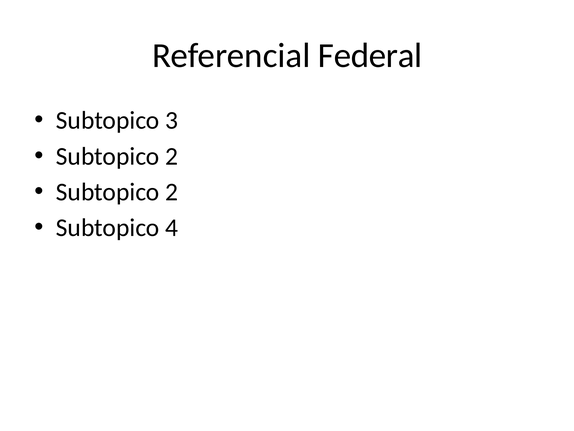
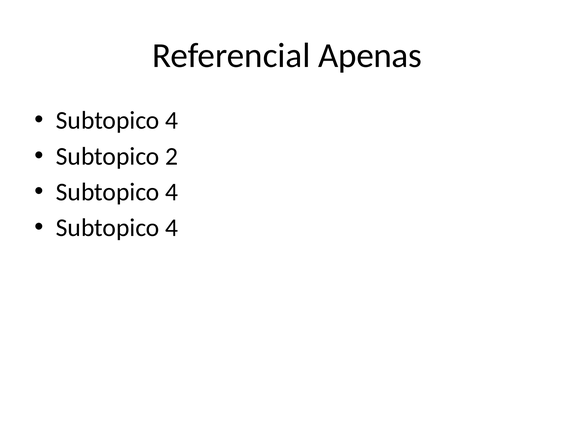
Federal: Federal -> Apenas (370, 56)
3: 3 -> 4 (172, 120)
2: 2 -> 4 (172, 192)
